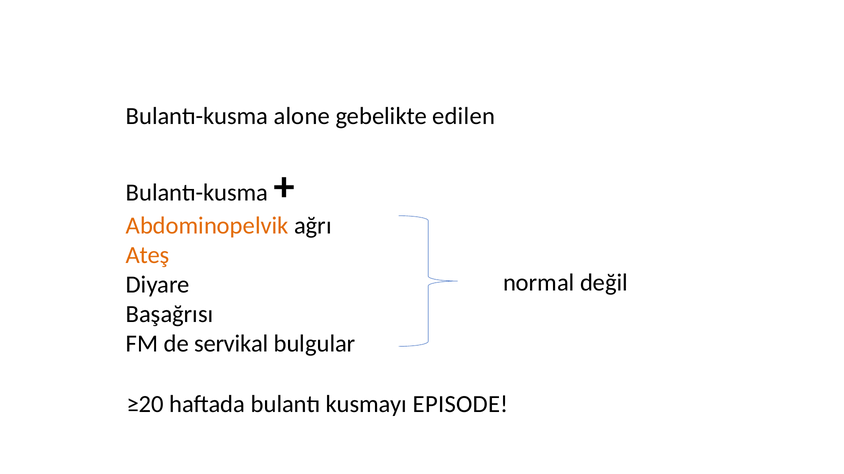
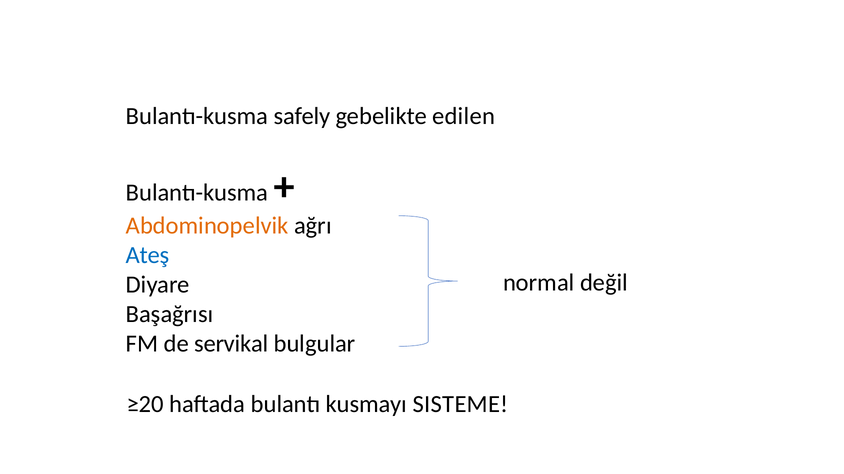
alone: alone -> safely (302, 116)
Ateş colour: orange -> blue (148, 256)
EPISODE: EPISODE -> SISTEME (461, 405)
